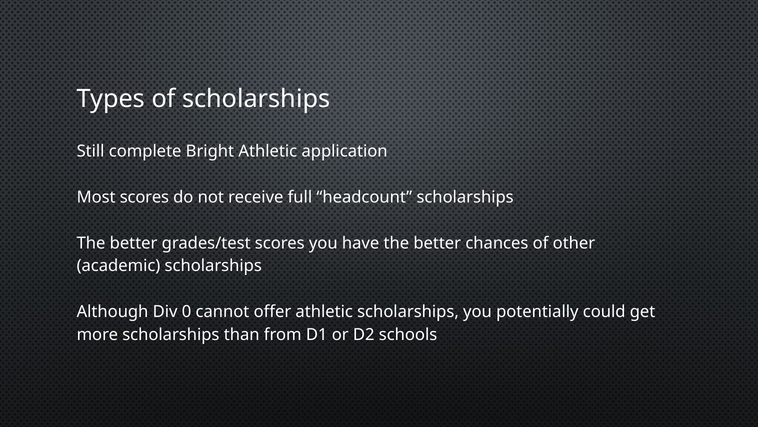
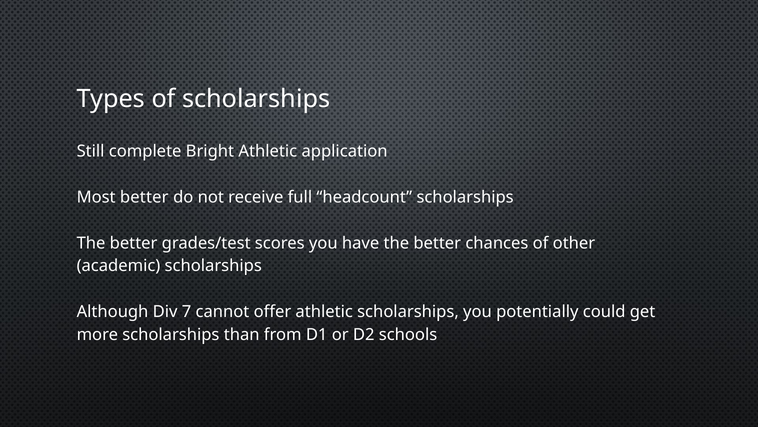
Most scores: scores -> better (144, 197)
0: 0 -> 7 (187, 311)
